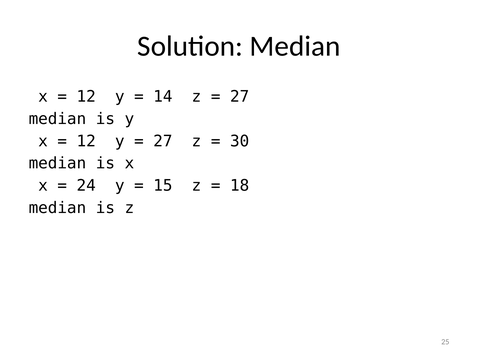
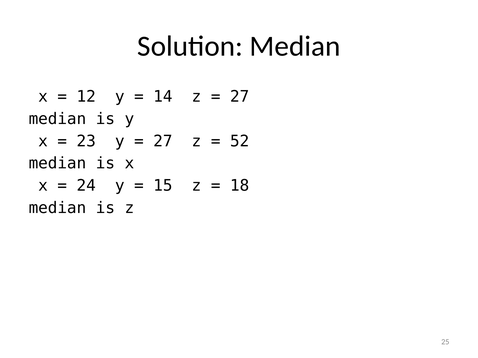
12: 12 -> 23 (86, 141)
30: 30 -> 52 (240, 141)
